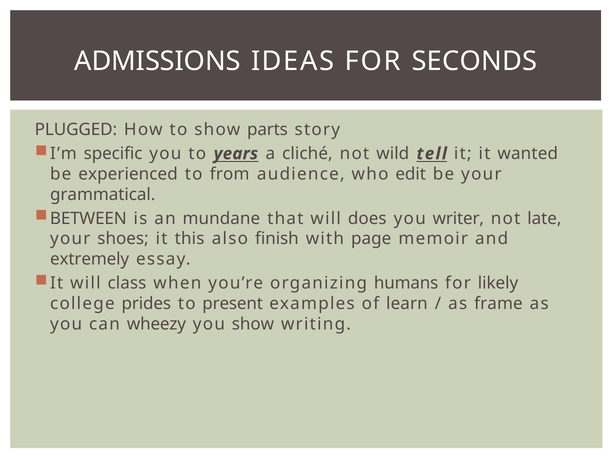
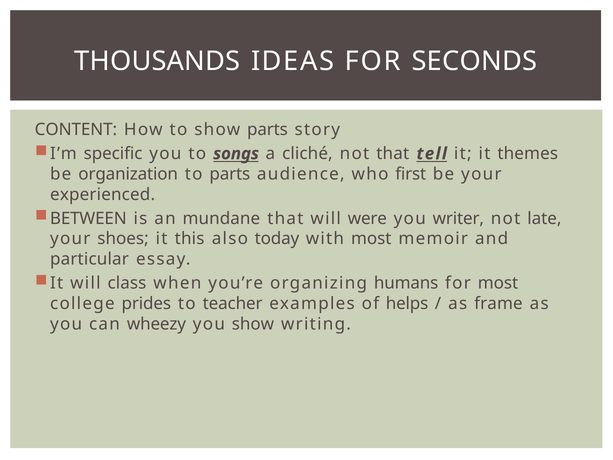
ADMISSIONS: ADMISSIONS -> THOUSANDS (157, 61)
PLUGGED: PLUGGED -> CONTENT (76, 130)
years: years -> songs (236, 154)
not wild: wild -> that (393, 154)
wanted: wanted -> themes (528, 154)
experienced: experienced -> organization (128, 174)
to from: from -> parts (230, 174)
edit: edit -> first (411, 174)
grammatical: grammatical -> experienced (103, 194)
does: does -> were (367, 218)
finish: finish -> today (277, 239)
with page: page -> most (371, 239)
extremely: extremely -> particular (89, 259)
for likely: likely -> most (498, 283)
present: present -> teacher (233, 303)
learn: learn -> helps (407, 303)
